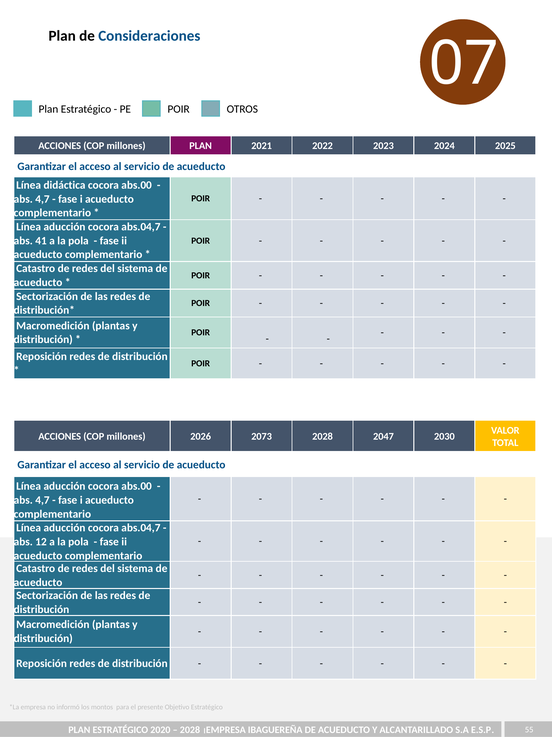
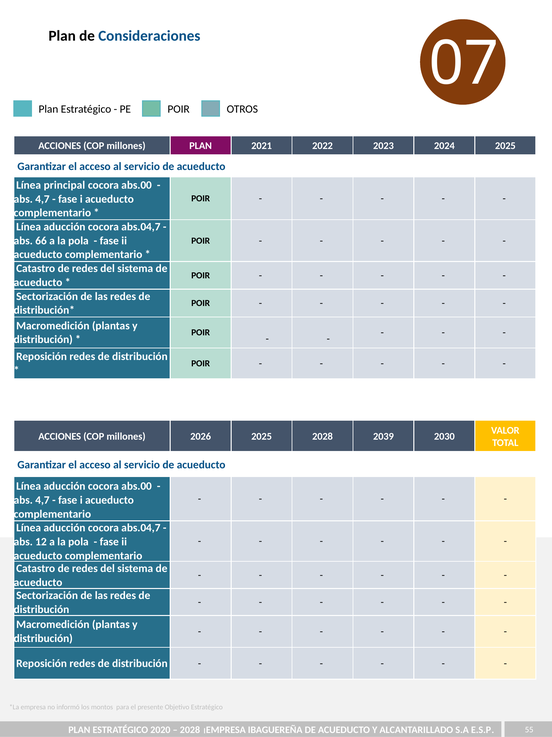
didáctica: didáctica -> principal (64, 185)
41: 41 -> 66 (41, 240)
2026 2073: 2073 -> 2025 (262, 436)
2047: 2047 -> 2039 (383, 436)
